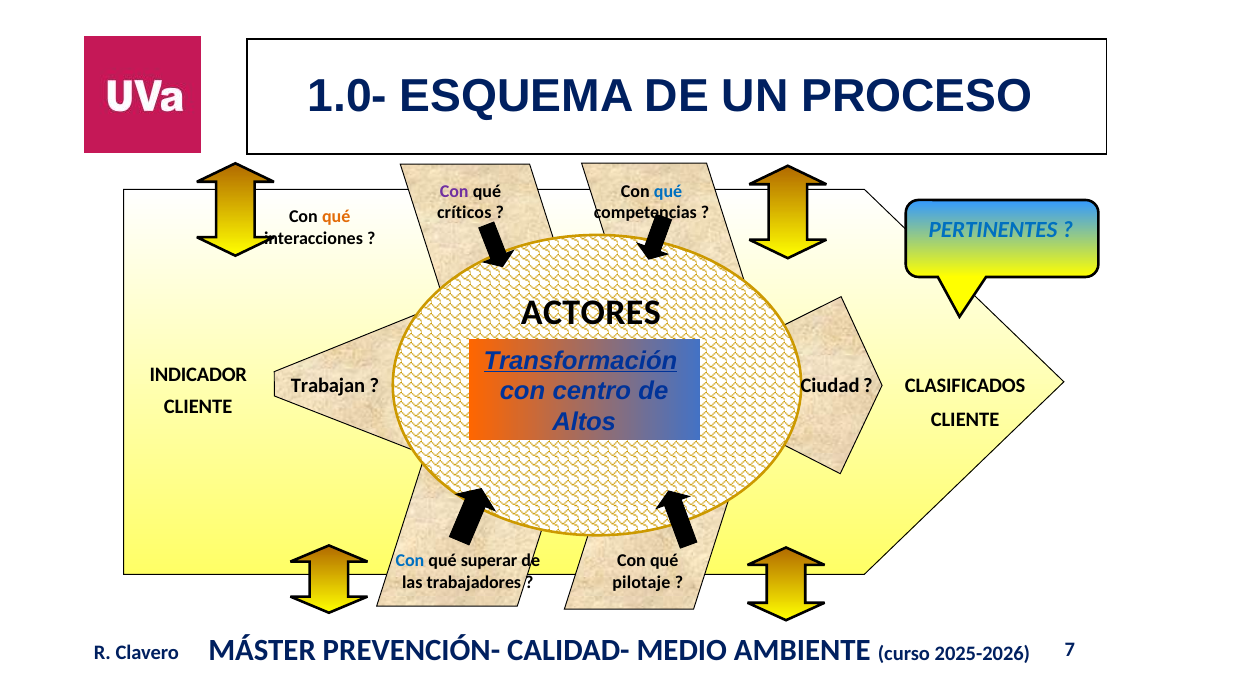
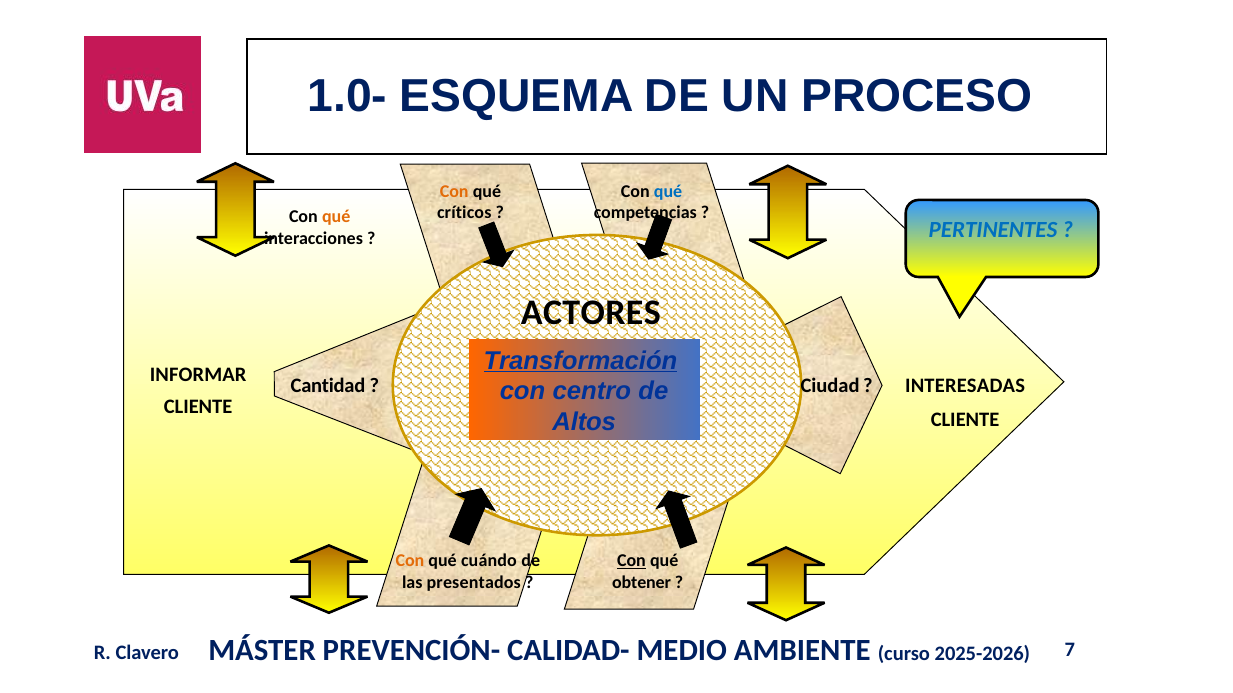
Con colour: purple -> orange (454, 192)
INDICADOR: INDICADOR -> INFORMAR (198, 375)
Trabajan: Trabajan -> Cantidad (328, 386)
CLASIFICADOS: CLASIFICADOS -> INTERESADAS (965, 386)
Con underline: none -> present (631, 561)
Con colour: blue -> orange (410, 562)
superar: superar -> cuándo (489, 562)
pilotaje: pilotaje -> obtener (642, 583)
trabajadores: trabajadores -> presentados (474, 583)
